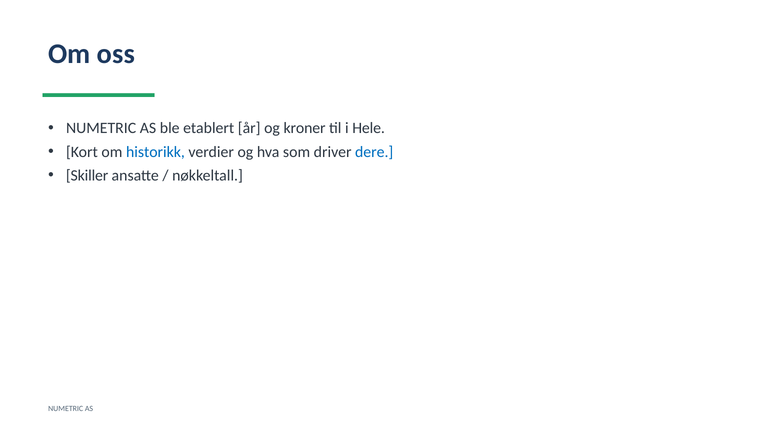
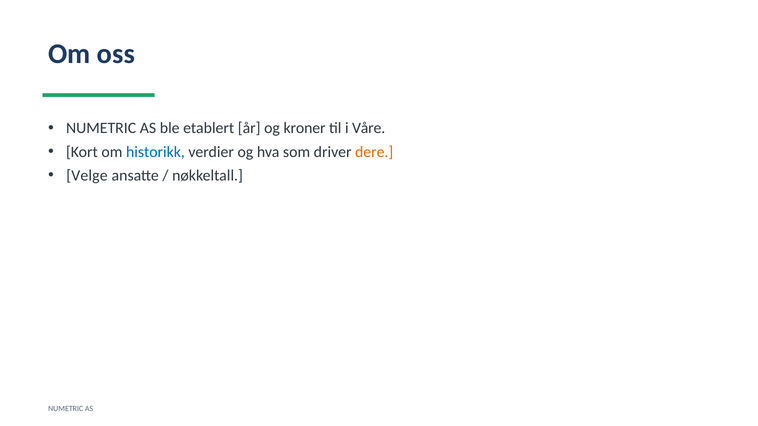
Hele: Hele -> Våre (369, 128)
dere colour: blue -> orange (374, 152)
Skiller: Skiller -> Velge (87, 176)
